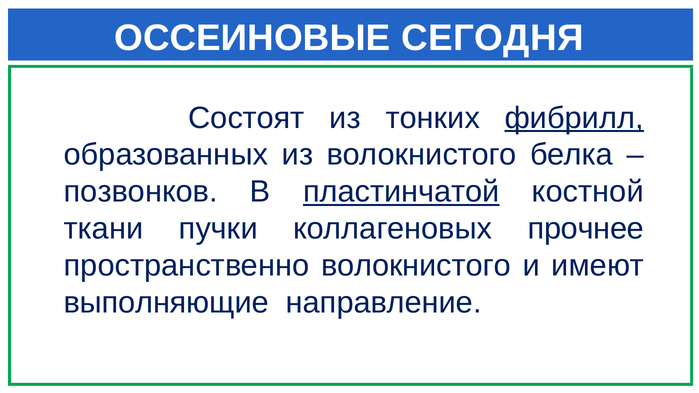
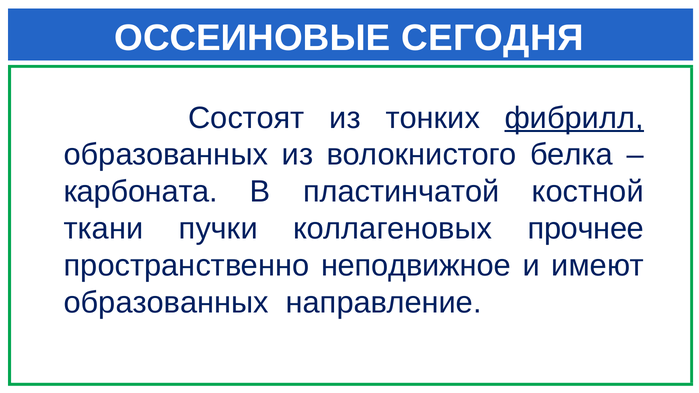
позвонков: позвонков -> карбоната (141, 192)
пластинчатой underline: present -> none (401, 192)
пространственно волокнистого: волокнистого -> неподвижное (416, 266)
выполняющие: выполняющие -> образованных (166, 303)
